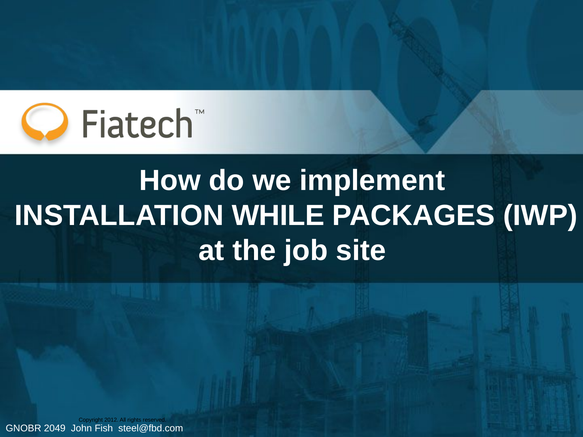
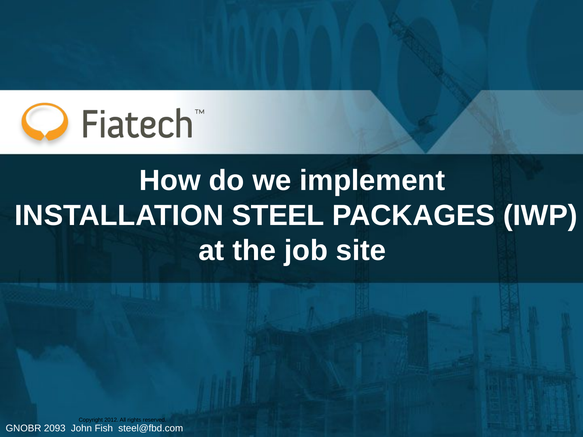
WHILE: WHILE -> STEEL (278, 216)
2049: 2049 -> 2093 (55, 429)
